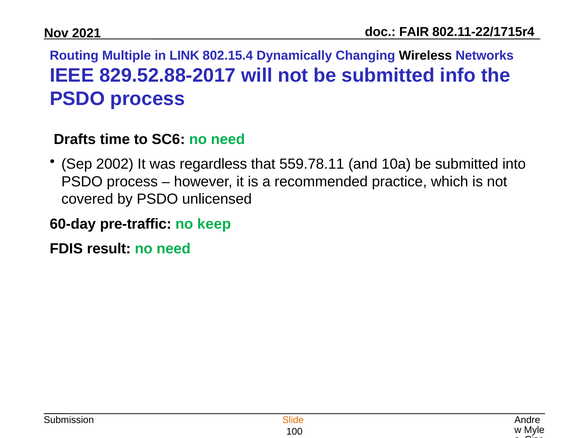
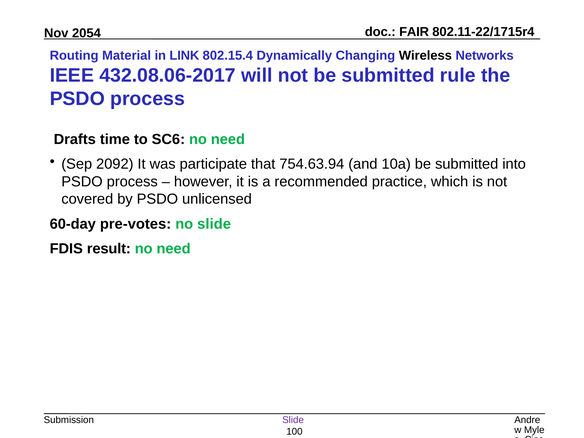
2021: 2021 -> 2054 (86, 33)
Multiple: Multiple -> Material (127, 55)
829.52.88-2017: 829.52.88-2017 -> 432.08.06-2017 (168, 75)
info: info -> rule (458, 75)
2002: 2002 -> 2092 (115, 164)
regardless: regardless -> participate (213, 164)
559.78.11: 559.78.11 -> 754.63.94 (312, 164)
pre-traffic: pre-traffic -> pre-votes (136, 224)
no keep: keep -> slide (214, 224)
Slide colour: orange -> purple (293, 420)
